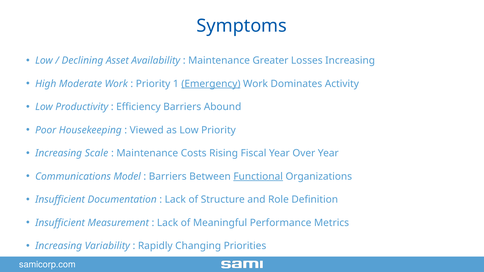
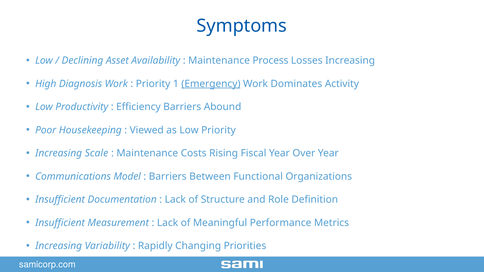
Greater: Greater -> Process (270, 61)
Moderate: Moderate -> Diagnosis (81, 84)
Functional underline: present -> none (258, 177)
